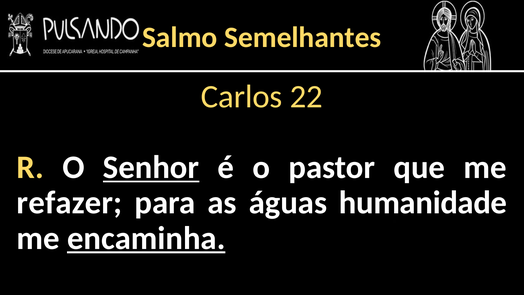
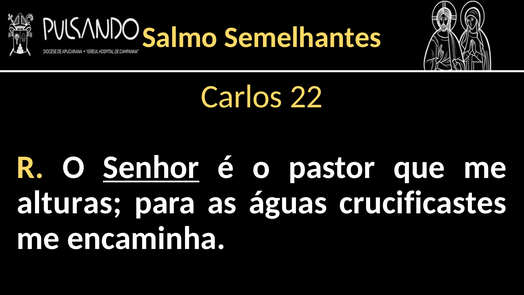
refazer: refazer -> alturas (69, 203)
humanidade: humanidade -> crucificastes (423, 203)
encaminha underline: present -> none (146, 238)
